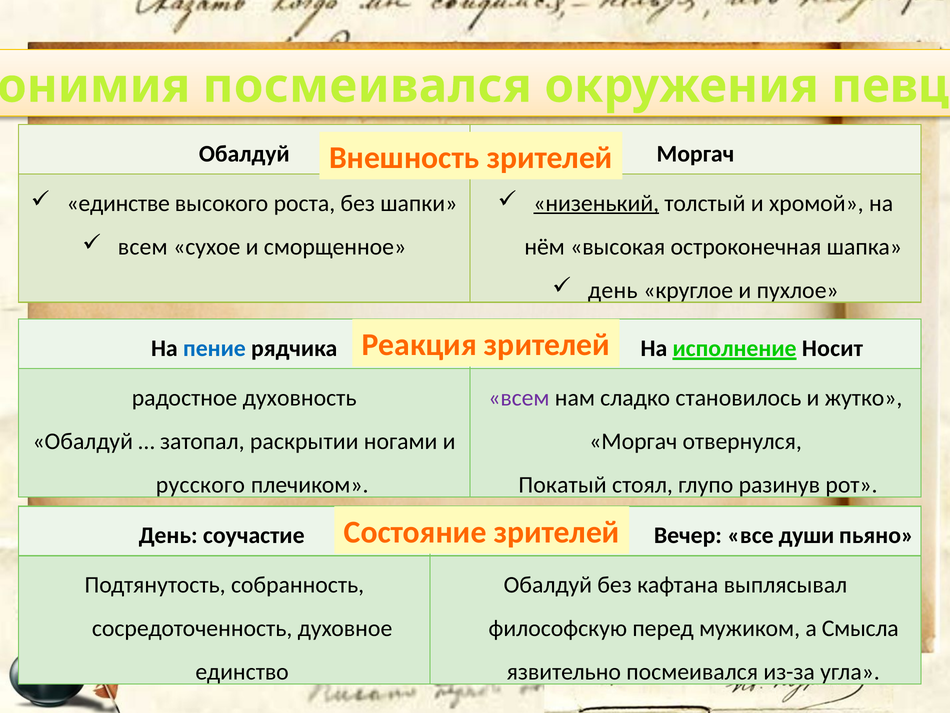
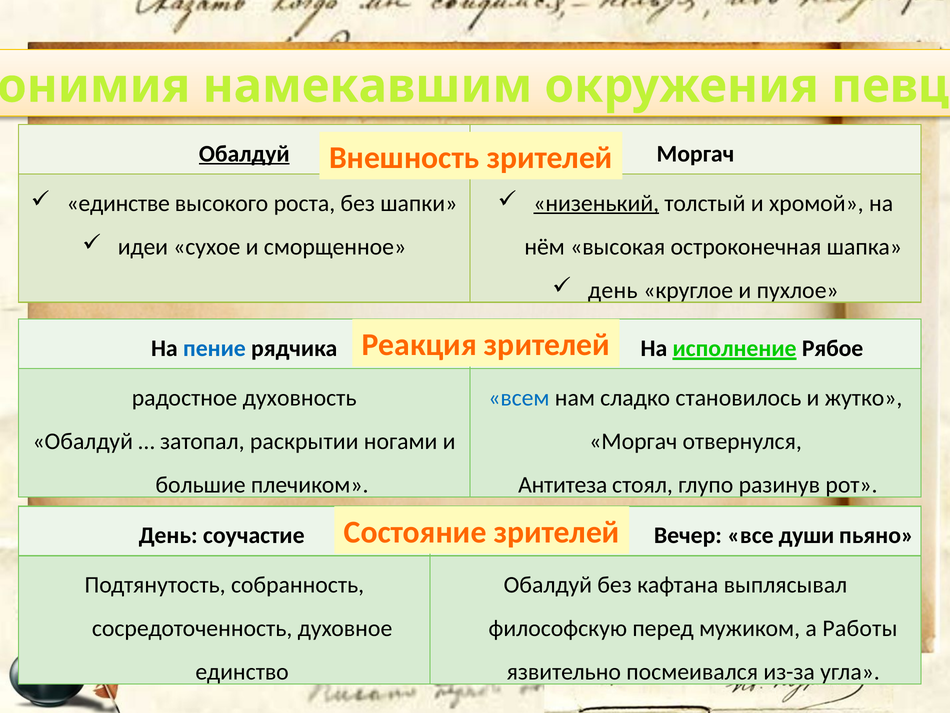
посмеивался: посмеивался -> намекавшим (367, 86)
Обалдуй underline: none -> present (244, 154)
всем: всем -> идеи (143, 247)
Носит: Носит -> Рябое (833, 348)
всем colour: purple -> blue (519, 398)
русского: русского -> большие (201, 485)
Покатый: Покатый -> Антитеза (563, 485)
Смысла: Смысла -> Работы (860, 628)
